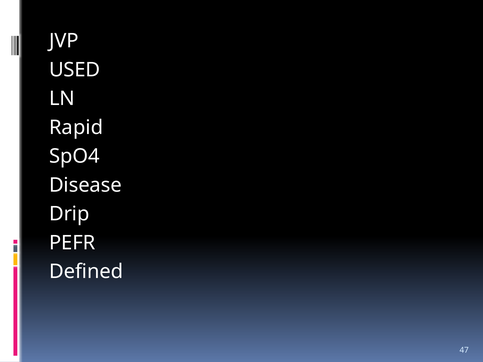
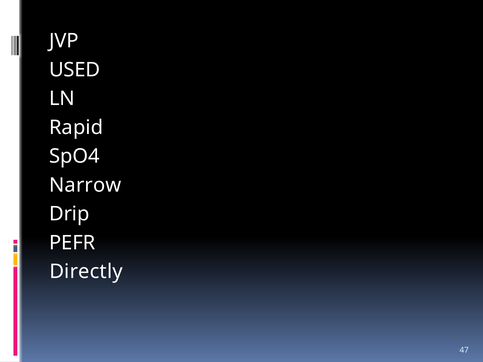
Disease: Disease -> Narrow (85, 185)
Defined: Defined -> Directly (86, 272)
